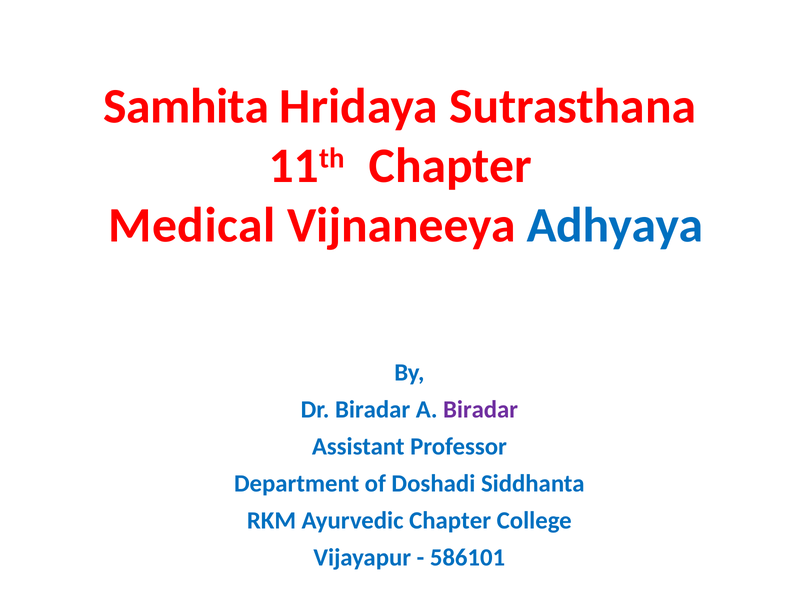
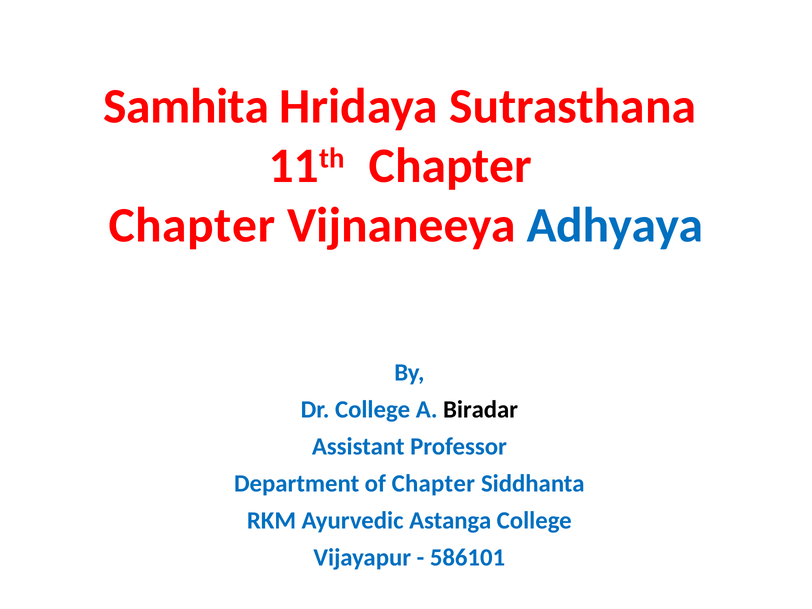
Medical: Medical -> Chapter (192, 225)
Dr Biradar: Biradar -> College (373, 410)
Biradar colour: purple -> black (481, 410)
of Doshadi: Doshadi -> Chapter (433, 484)
Ayurvedic Chapter: Chapter -> Astanga (450, 521)
